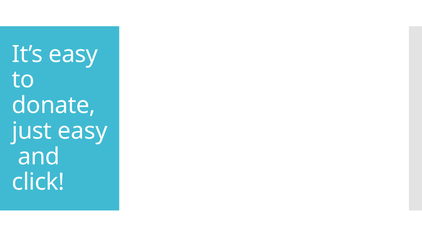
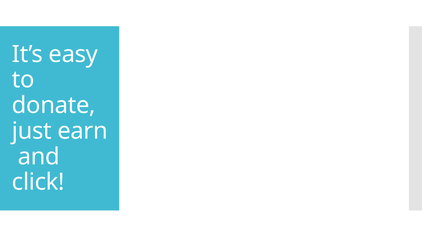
just easy: easy -> earn (83, 131)
